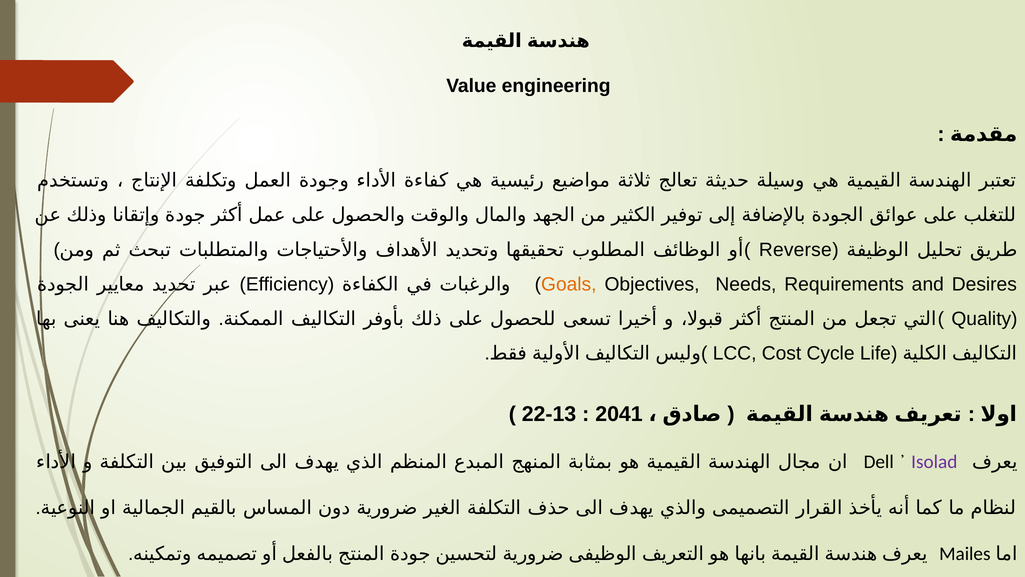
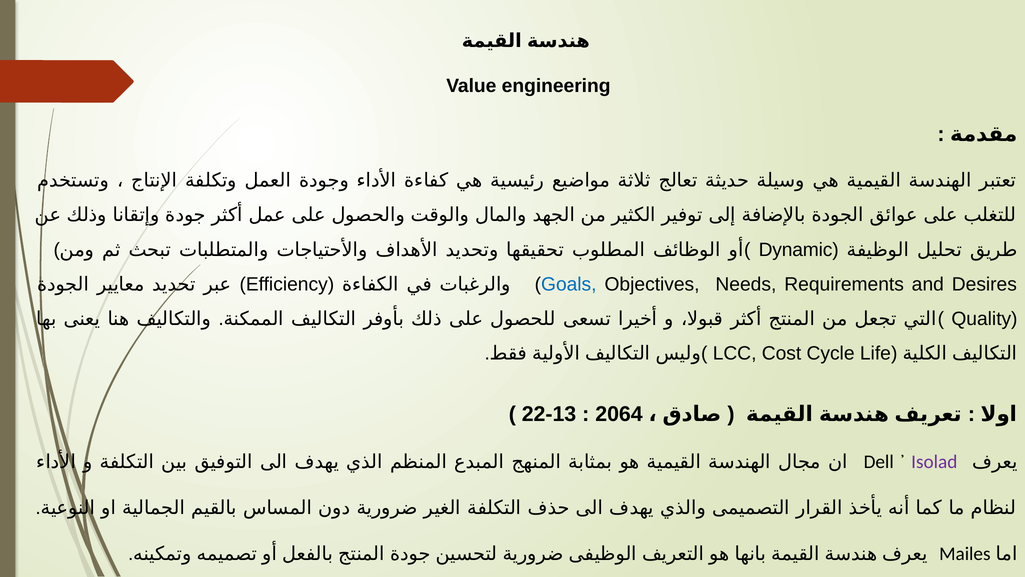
Reverse: Reverse -> Dynamic (796, 249)
Goals colour: orange -> blue (569, 284)
2041: 2041 -> 2064 (619, 414)
